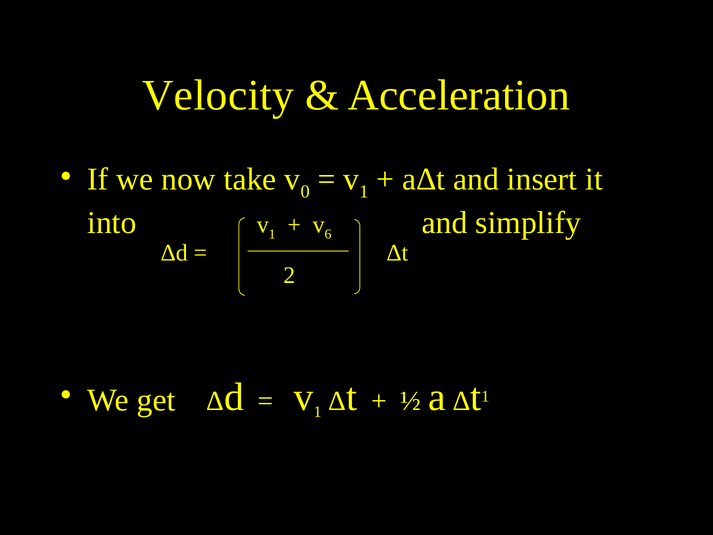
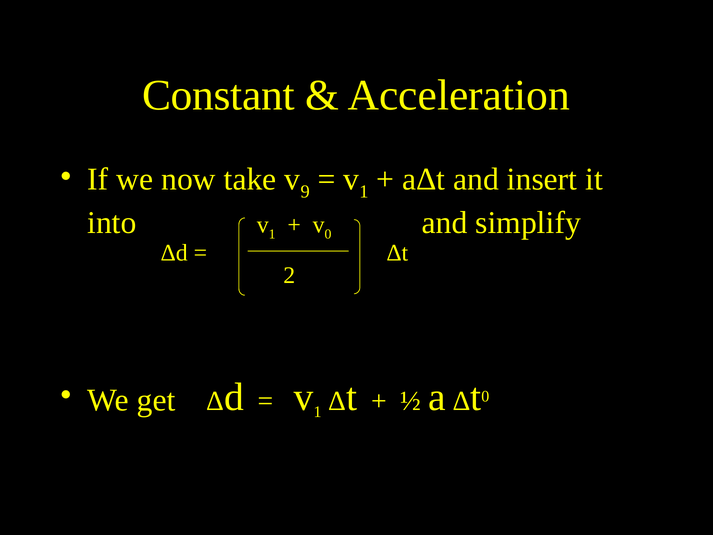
Velocity: Velocity -> Constant (218, 95)
0: 0 -> 9 (305, 192)
6: 6 -> 0 (328, 234)
1: 1 -> 0 (485, 397)
